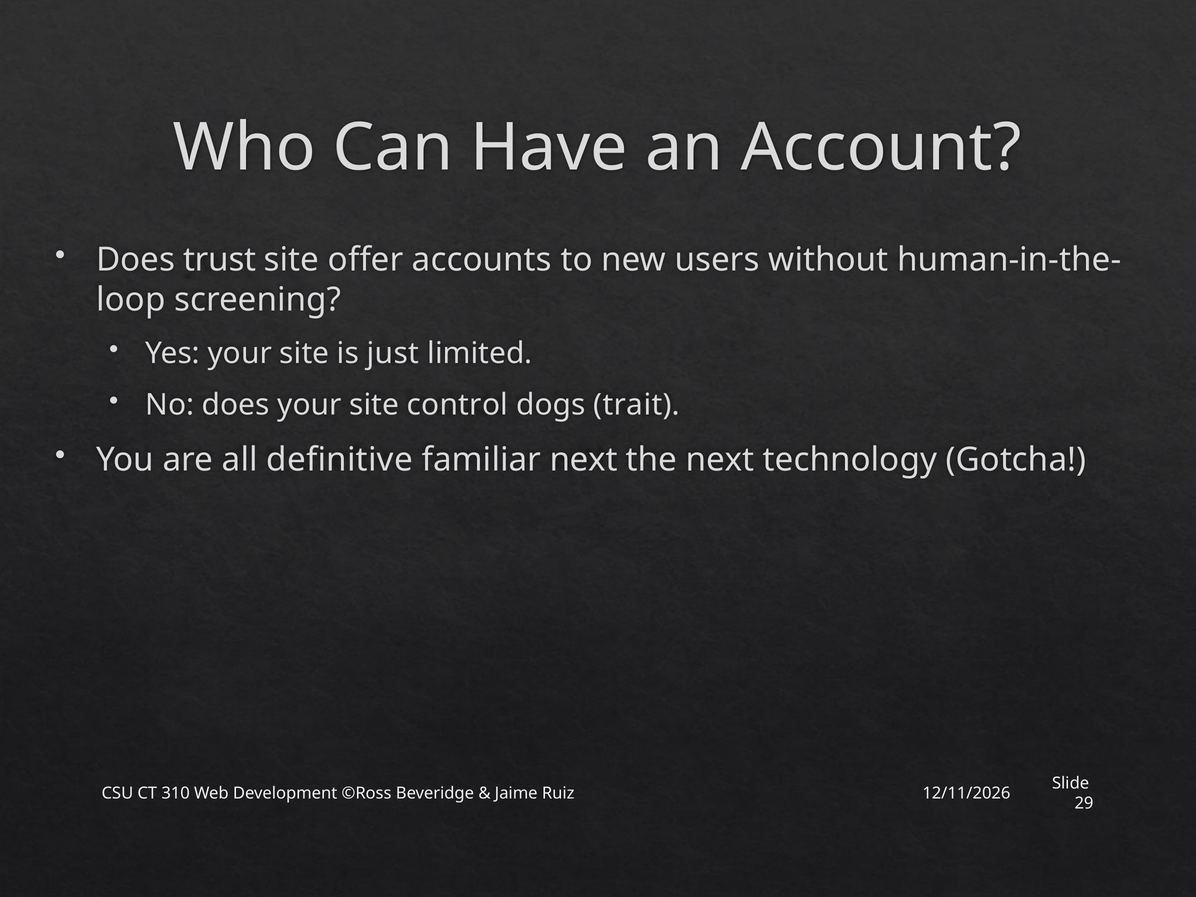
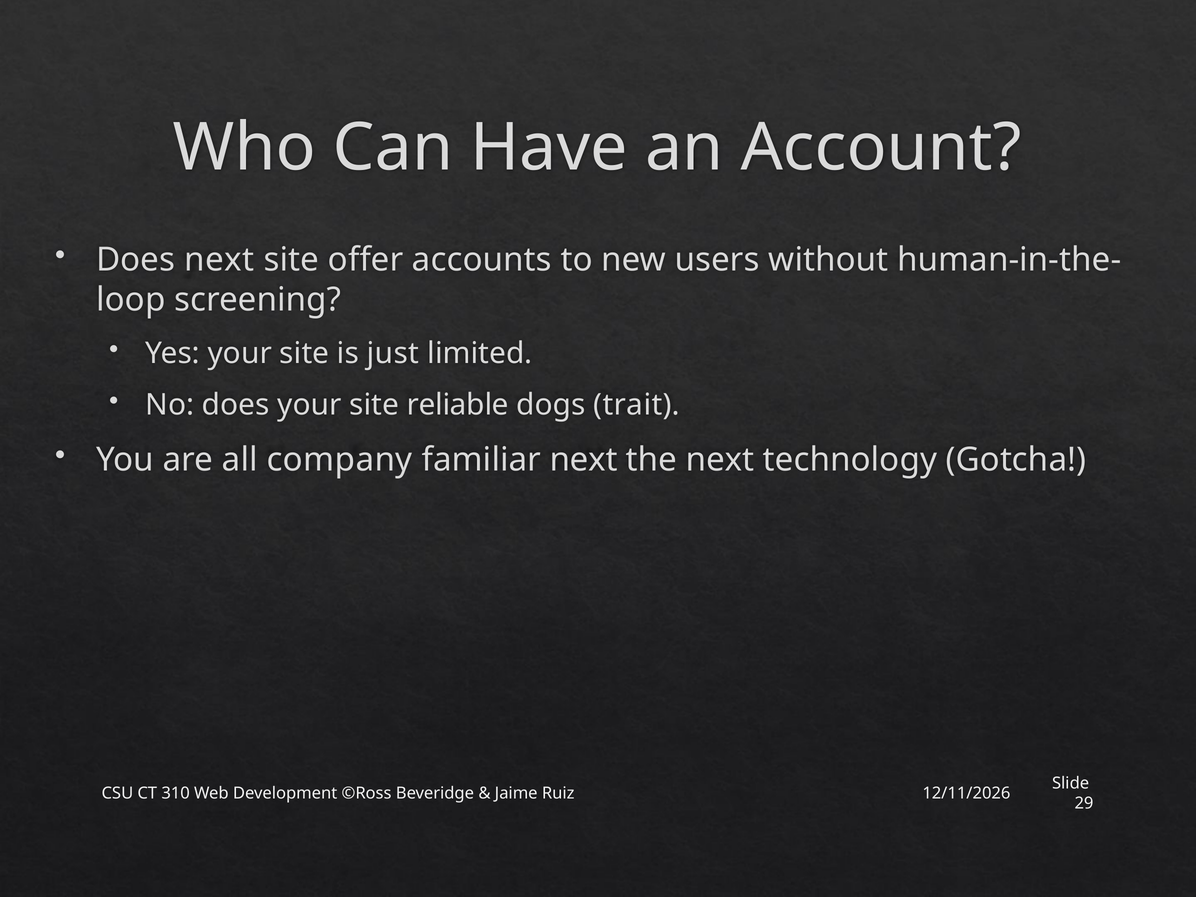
Does trust: trust -> next (219, 260)
control: control -> reliable (458, 405)
definitive: definitive -> company (340, 460)
